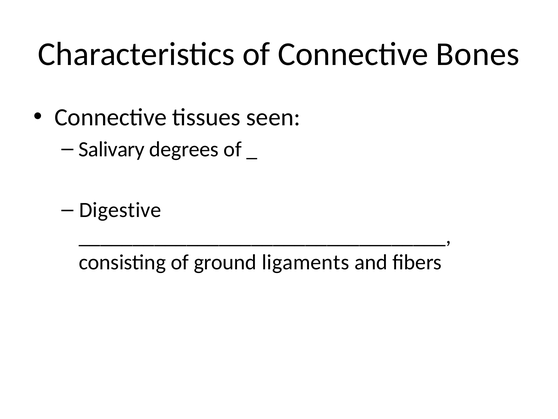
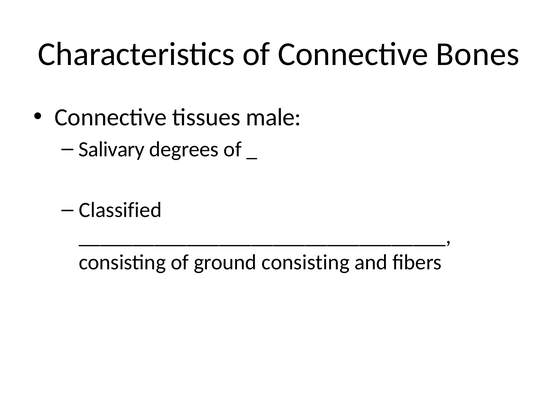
seen: seen -> male (274, 117)
Digestive: Digestive -> Classified (120, 210)
ground ligaments: ligaments -> consisting (306, 262)
